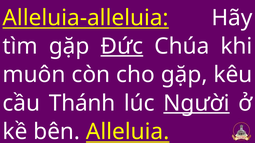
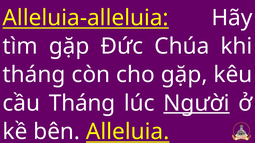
Đức underline: present -> none (122, 46)
muôn: muôn -> tháng (34, 75)
cầu Thánh: Thánh -> Tháng (82, 104)
